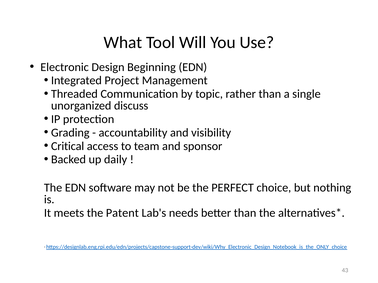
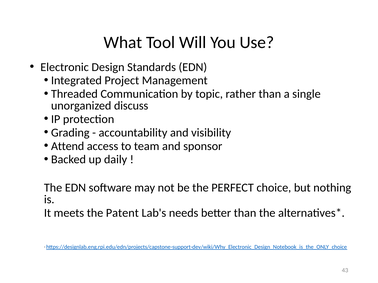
Beginning: Beginning -> Standards (152, 67)
Critical: Critical -> Attend (68, 146)
